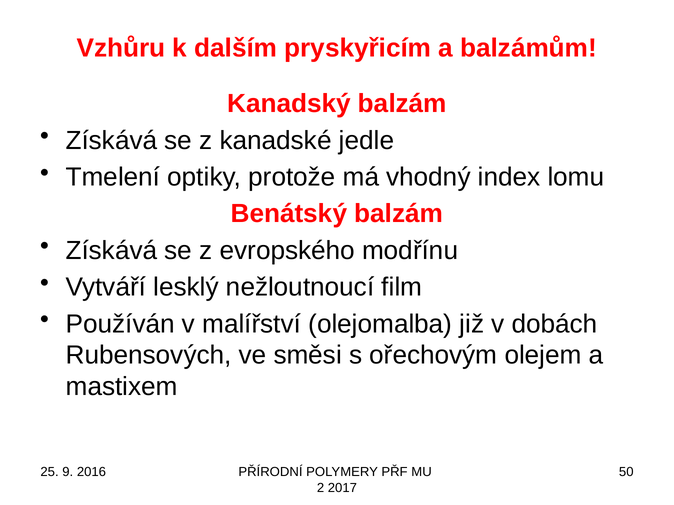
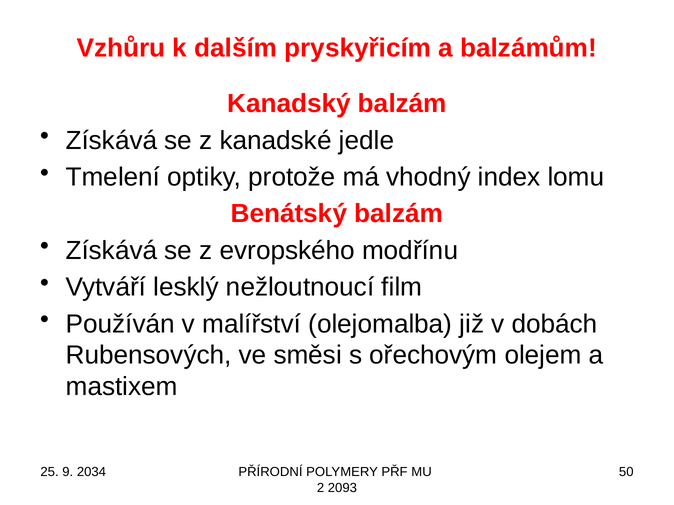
2016: 2016 -> 2034 (91, 472)
2017: 2017 -> 2093 (342, 488)
